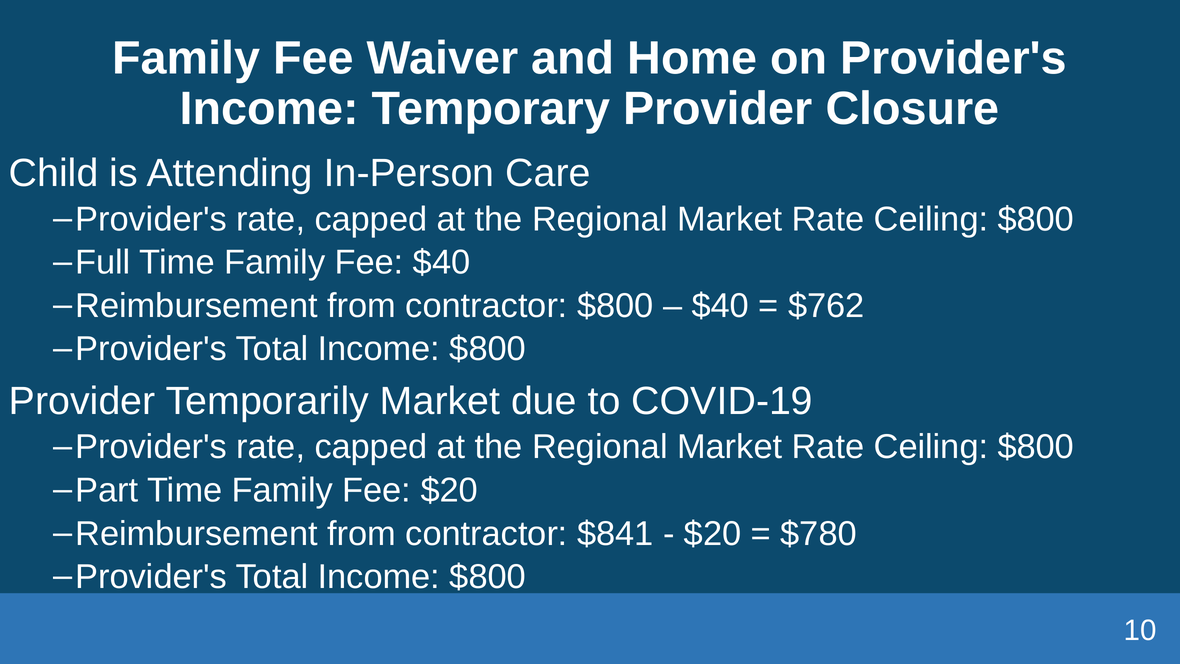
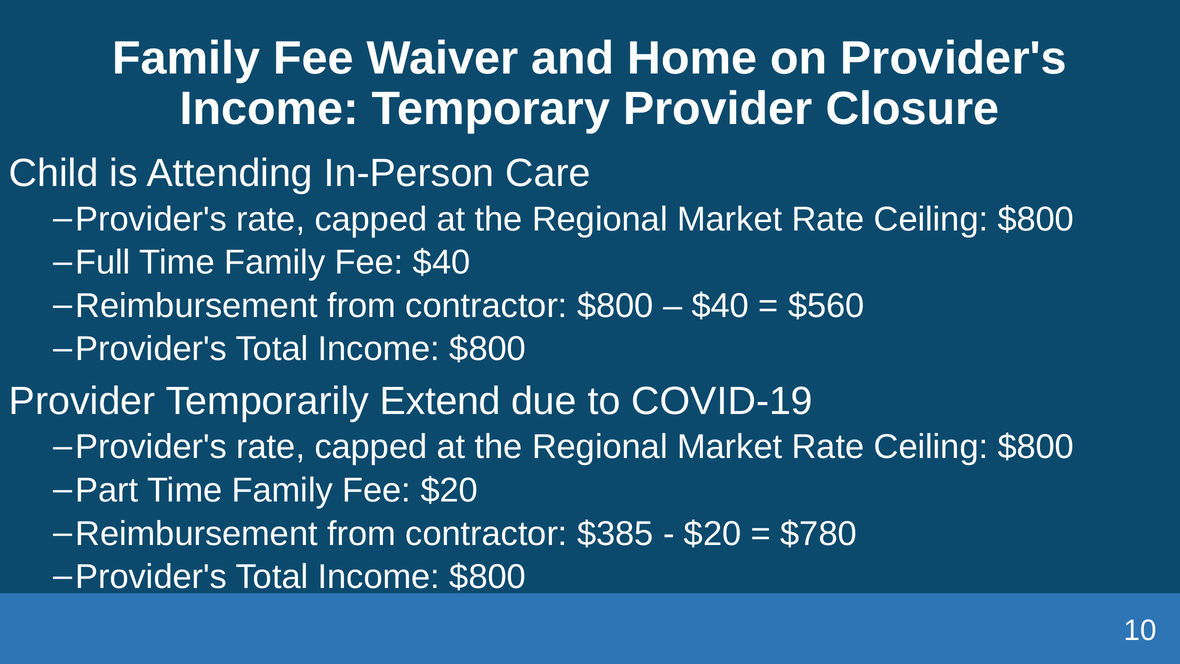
$762: $762 -> $560 (826, 306)
Temporarily Market: Market -> Extend (440, 401)
$841: $841 -> $385 (615, 533)
